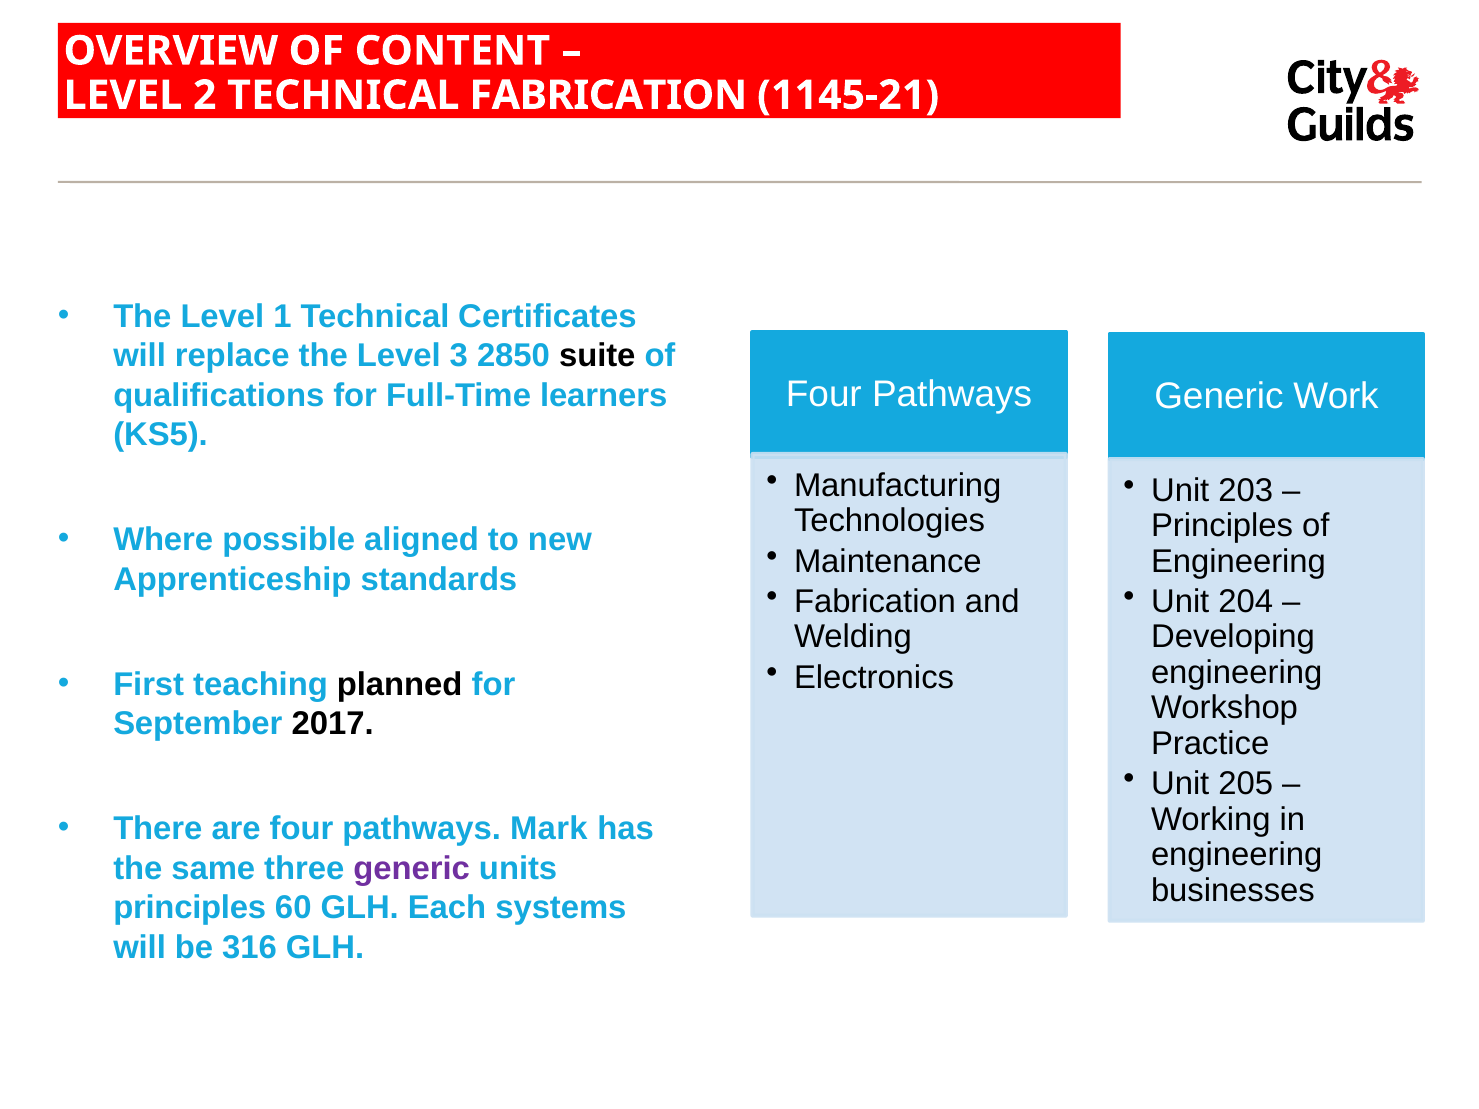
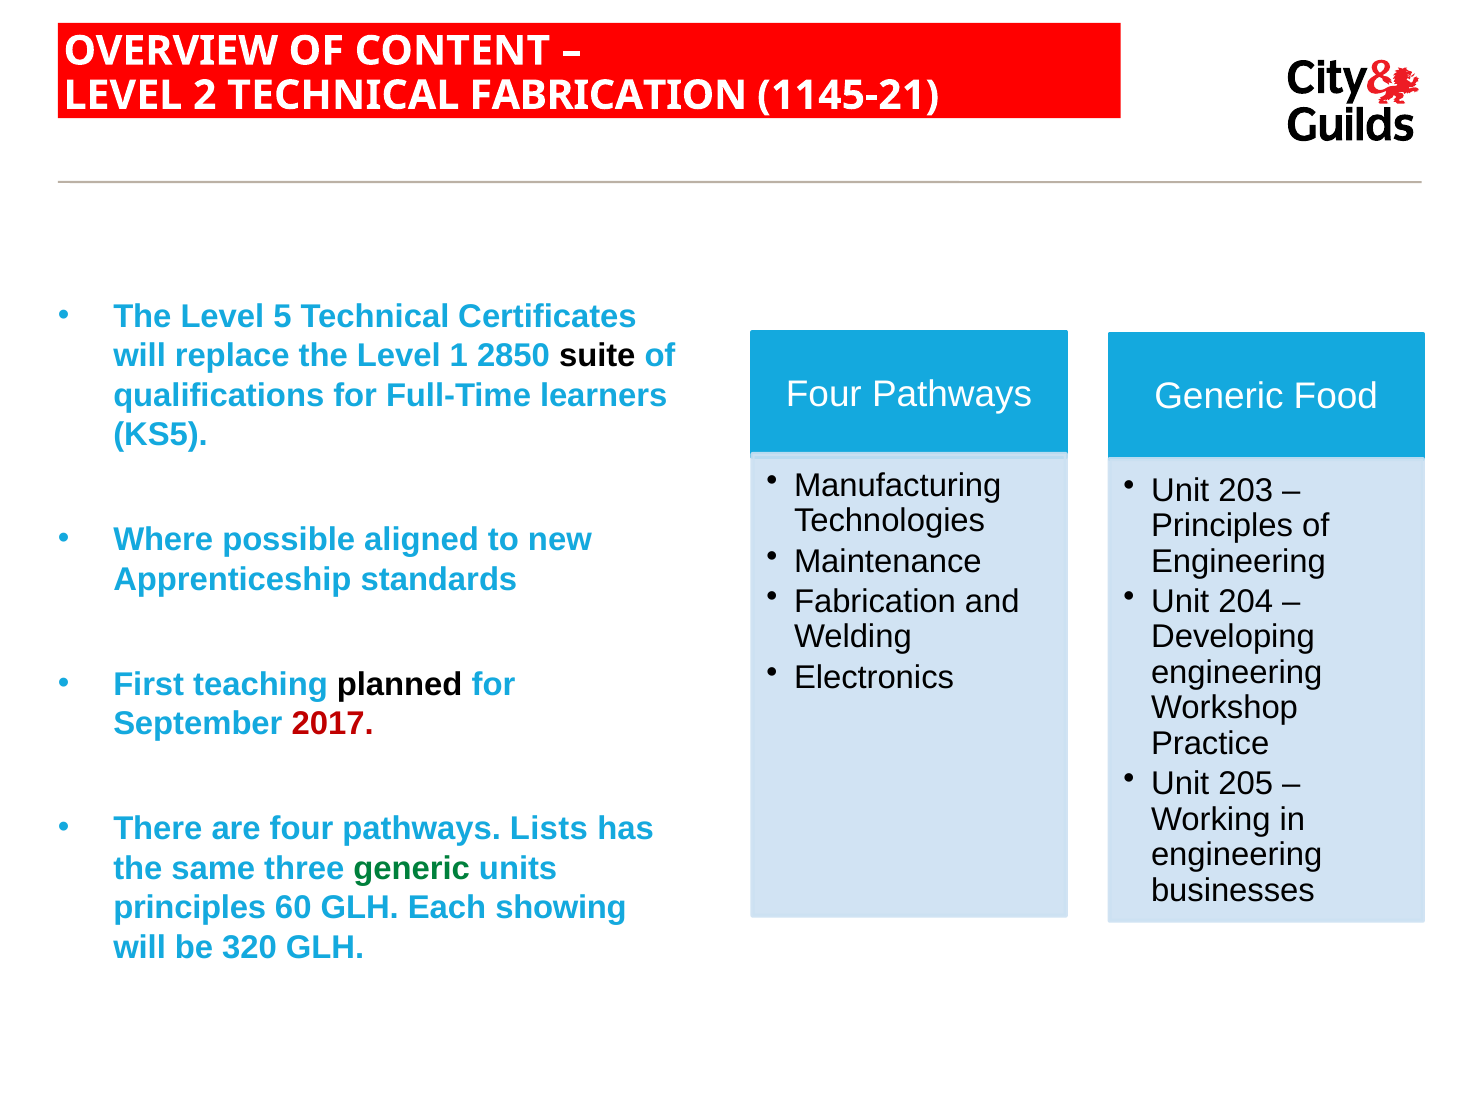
1: 1 -> 5 (282, 317)
3: 3 -> 1 (459, 356)
Work: Work -> Food (1336, 396)
2017 colour: black -> red (333, 724)
Mark: Mark -> Lists (549, 829)
generic colour: purple -> green (412, 869)
systems: systems -> showing (561, 908)
316: 316 -> 320 (250, 947)
